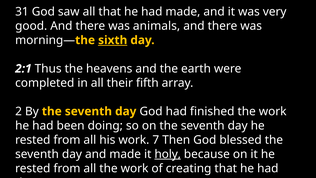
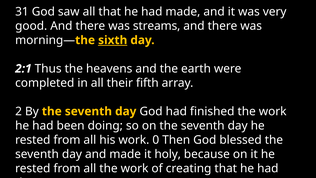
animals: animals -> streams (157, 26)
7: 7 -> 0 (156, 140)
holy underline: present -> none (168, 154)
